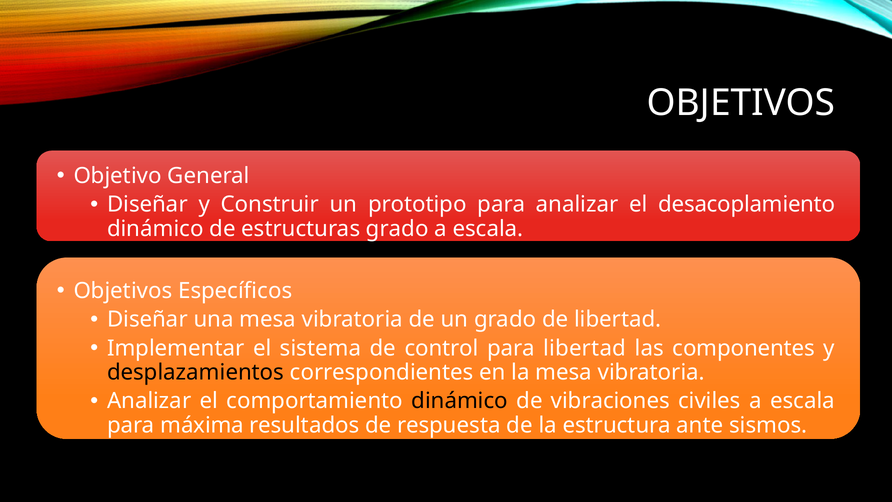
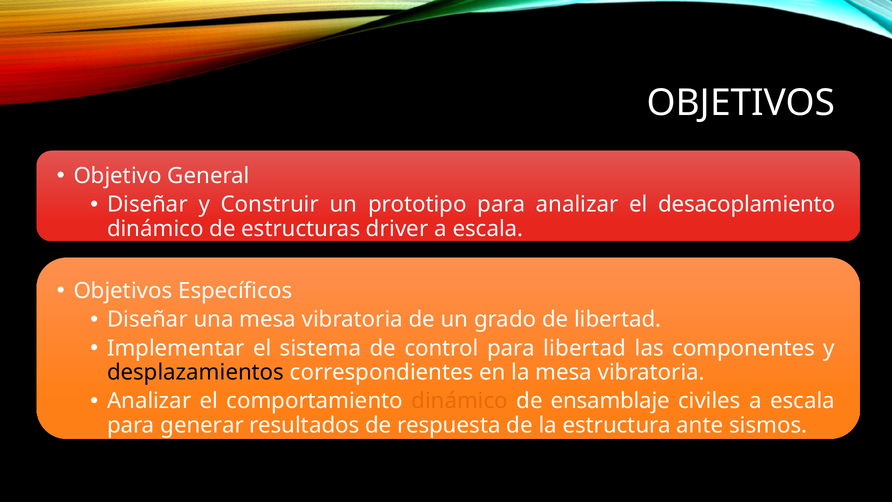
estructuras grado: grado -> driver (397, 229)
dinámico colour: black -> orange (460, 401)
vibraciones: vibraciones -> ensamblaje (610, 401)
máxima: máxima -> generar (202, 425)
